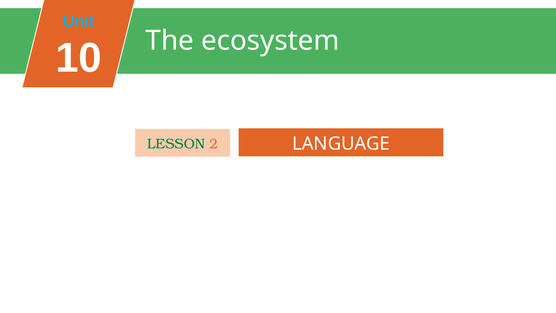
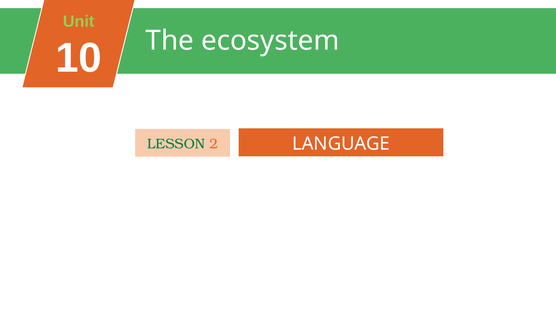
Unit colour: light blue -> light green (79, 21)
